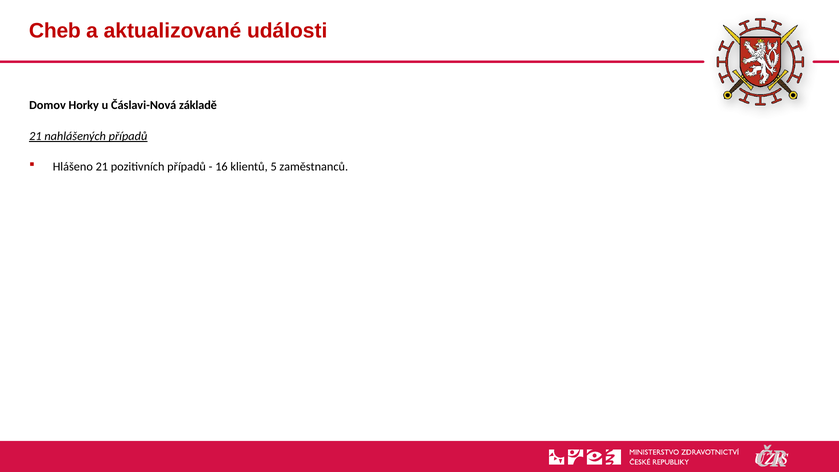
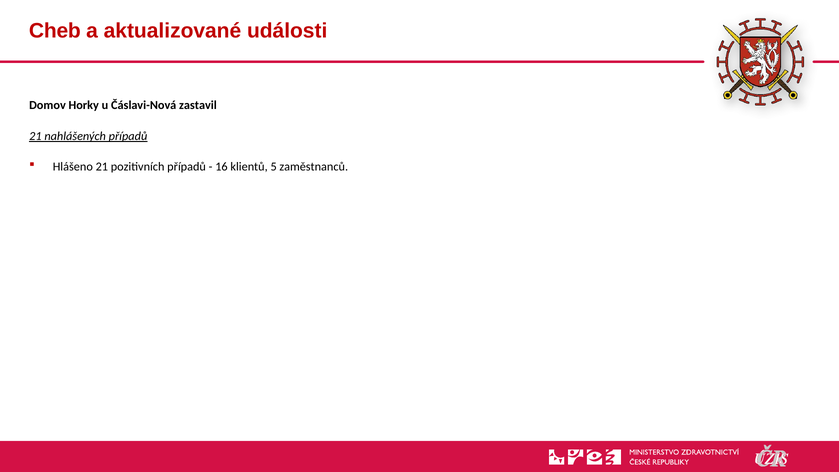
základě: základě -> zastavil (198, 105)
